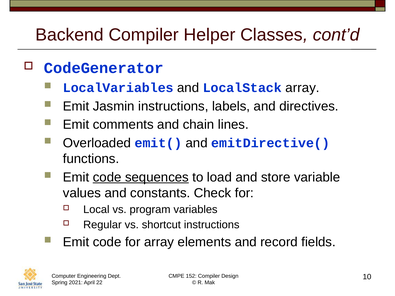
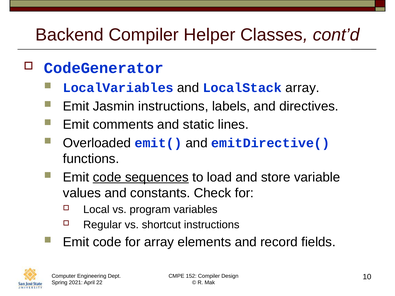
chain: chain -> static (198, 125)
